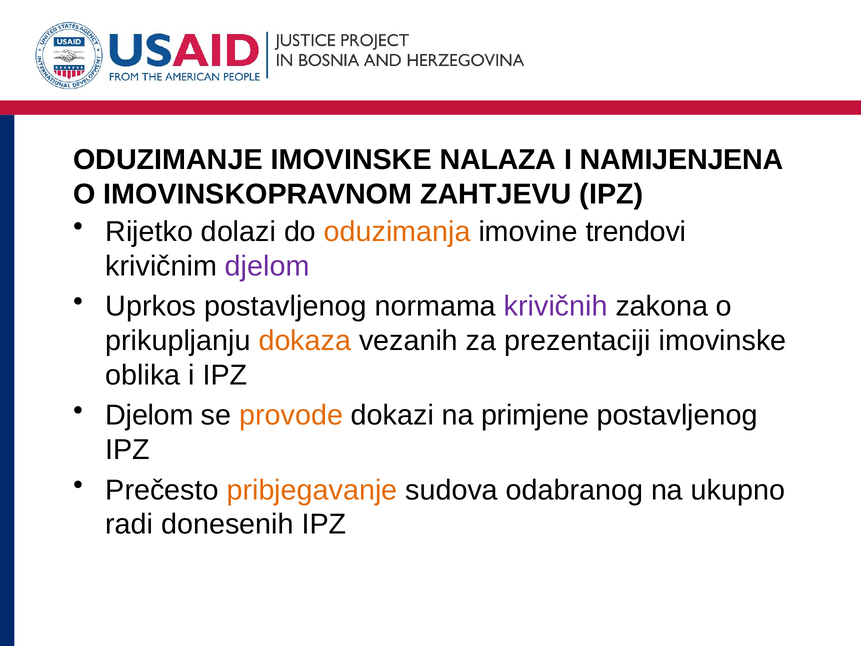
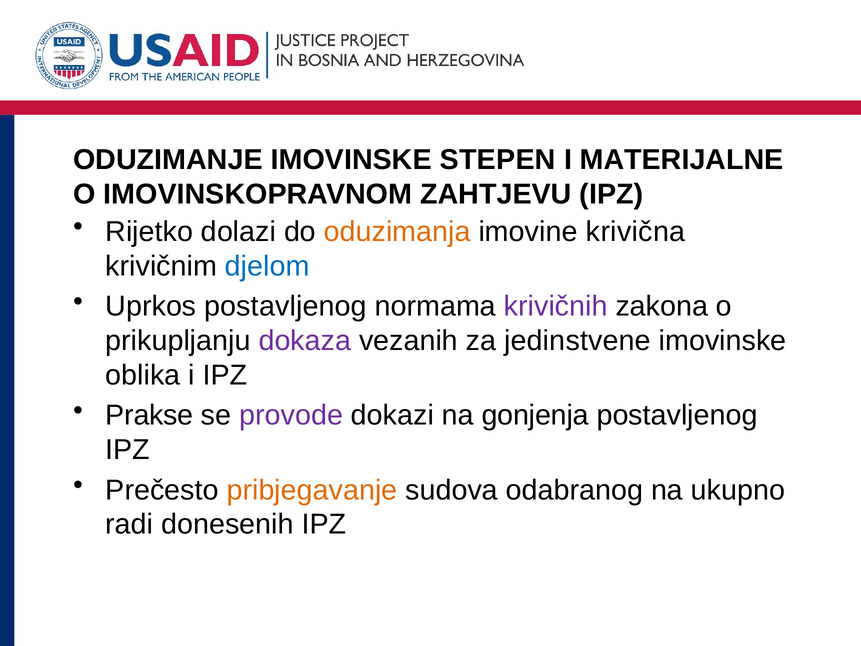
NALAZA: NALAZA -> STEPEN (498, 160)
NAMIJENJENA: NAMIJENJENA -> MATERIJALNE (682, 160)
trendovi: trendovi -> krivična (636, 232)
djelom colour: purple -> blue (267, 266)
dokaza colour: orange -> purple (305, 341)
prezentaciji: prezentaciji -> jedinstvene (578, 341)
Djelom: Djelom -> Prakse (149, 415)
provode colour: orange -> purple (291, 415)
primjene: primjene -> gonjenja (535, 415)
